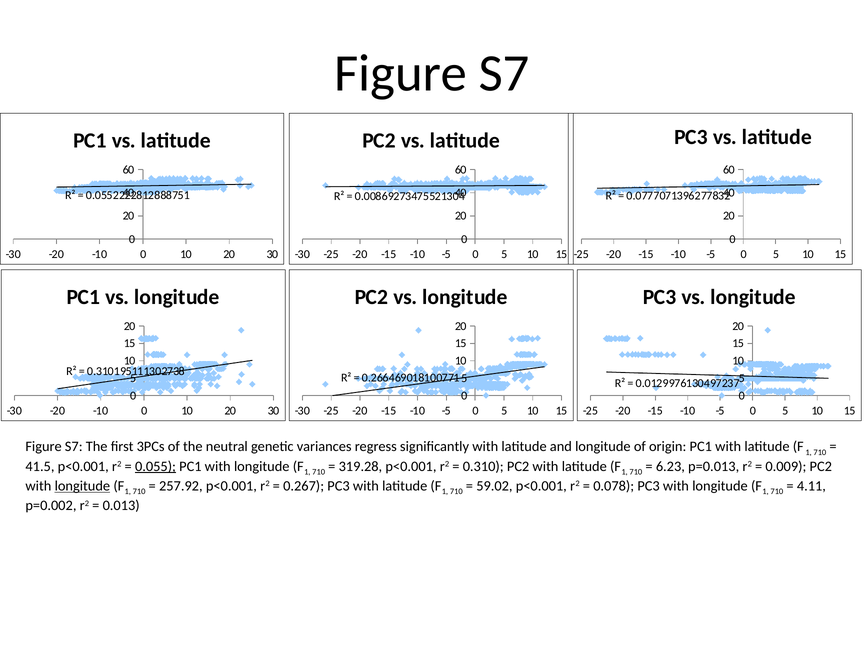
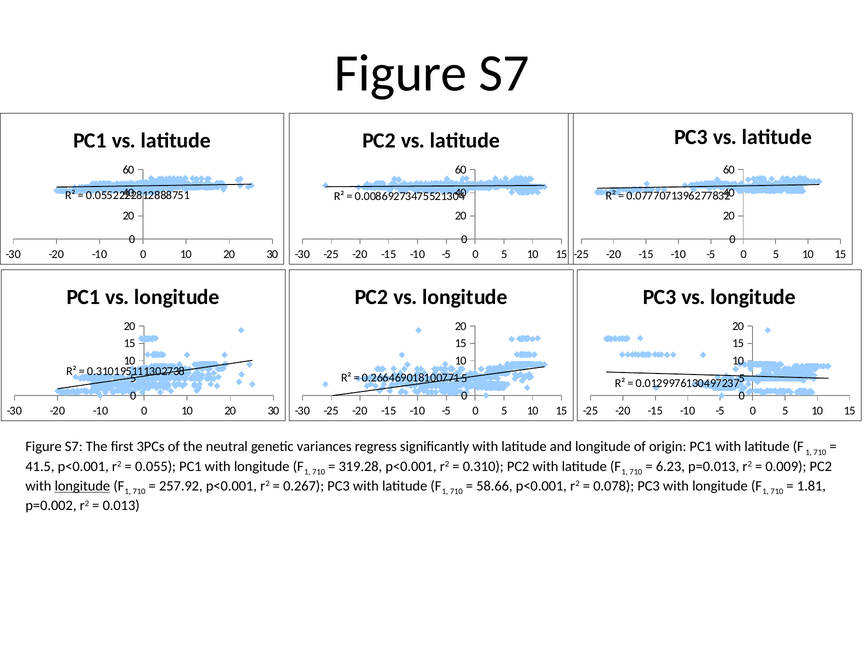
0.055 underline: present -> none (156, 466)
59.02: 59.02 -> 58.66 (494, 486)
4.11: 4.11 -> 1.81 (811, 486)
